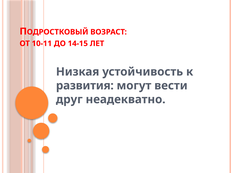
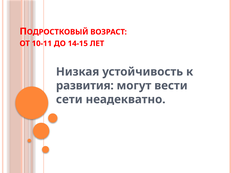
друг: друг -> сети (69, 100)
